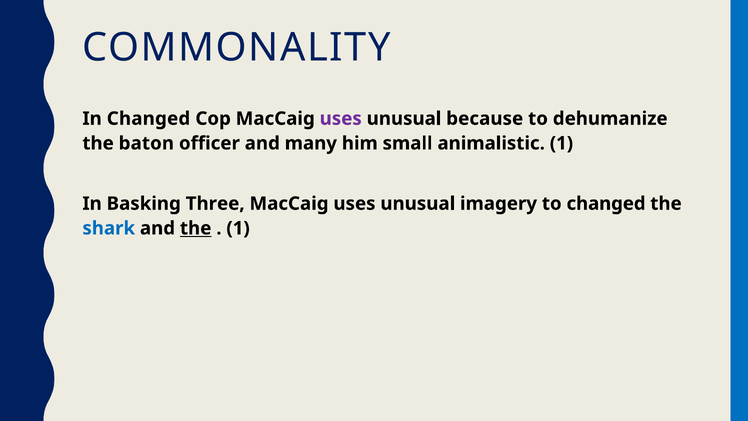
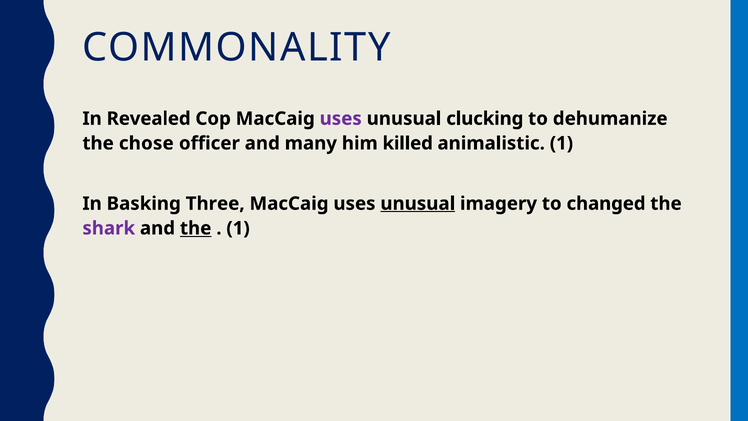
In Changed: Changed -> Revealed (149, 119)
because: because -> clucking (485, 119)
baton: baton -> chose (146, 143)
small: small -> killed (408, 143)
unusual underline: none -> present (418, 203)
shark colour: blue -> purple (109, 228)
